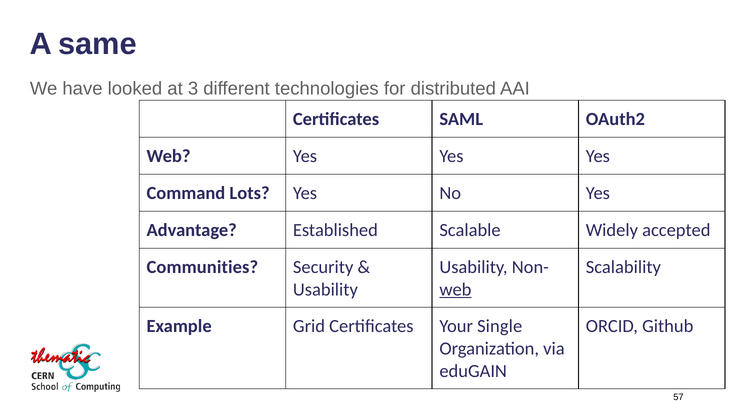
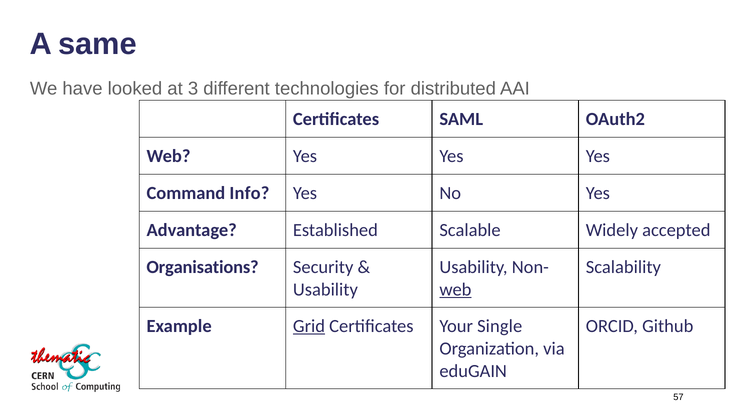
Lots: Lots -> Info (249, 193)
Communities: Communities -> Organisations (203, 267)
Grid underline: none -> present (309, 326)
